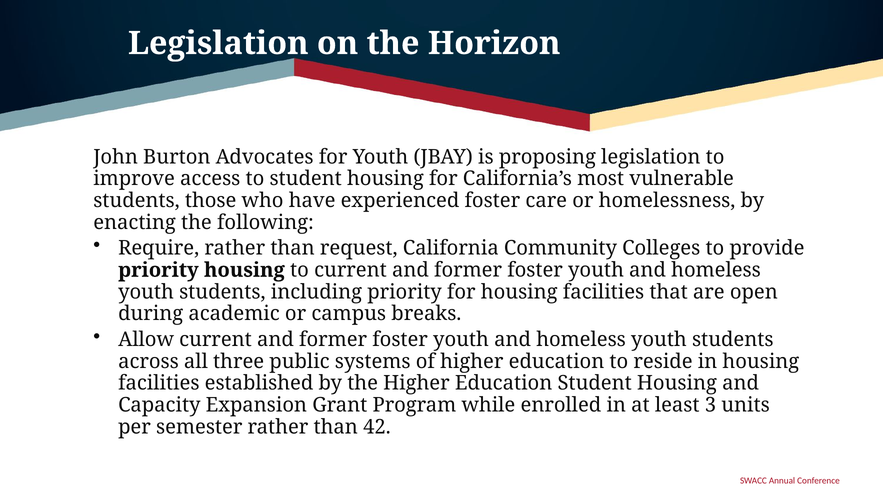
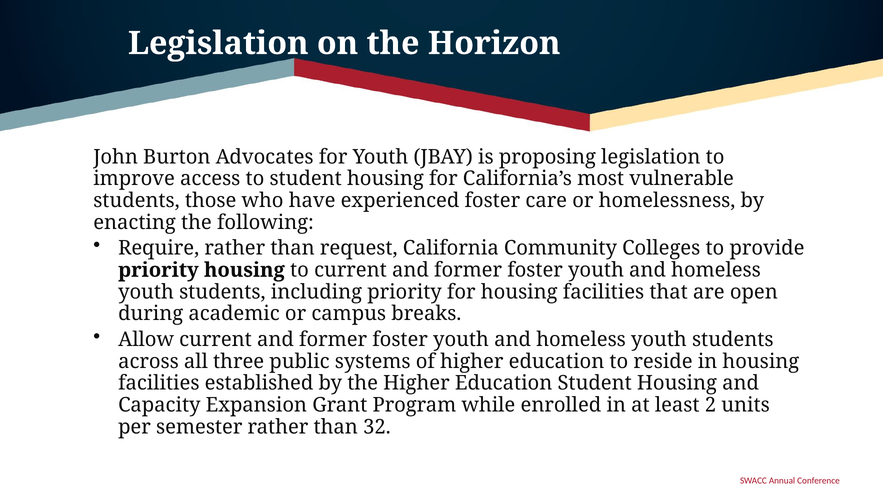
3: 3 -> 2 (710, 405)
42: 42 -> 32 (377, 427)
